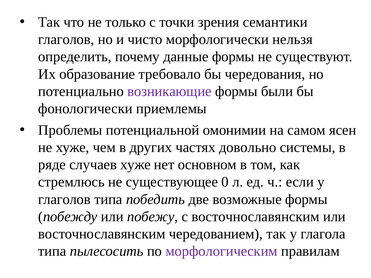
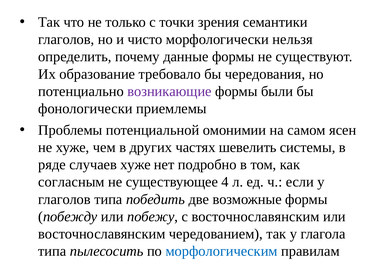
довольно: довольно -> шевелить (248, 148)
основном: основном -> подробно (207, 165)
стремлюсь: стремлюсь -> согласным (71, 182)
0: 0 -> 4 (225, 182)
морфологическим colour: purple -> blue (222, 251)
